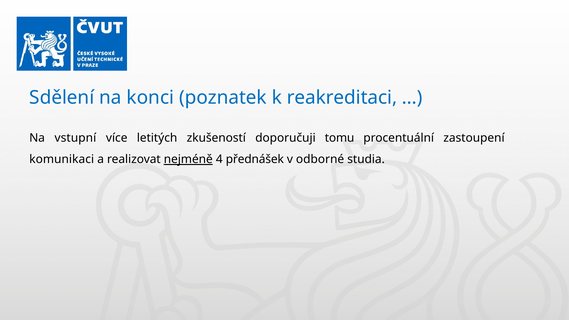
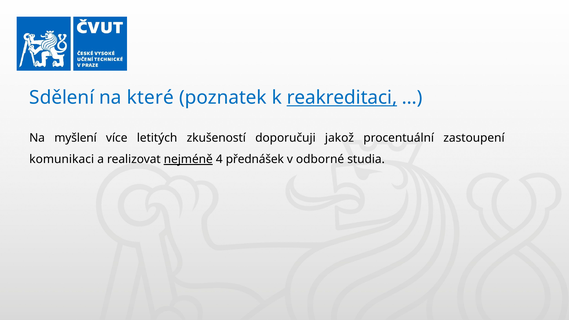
konci: konci -> které (150, 98)
reakreditaci underline: none -> present (342, 98)
vstupní: vstupní -> myšlení (76, 138)
tomu: tomu -> jakož (339, 138)
